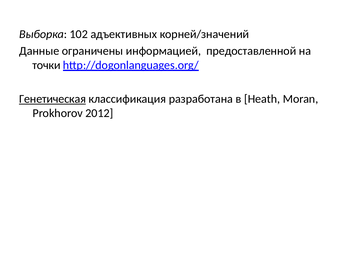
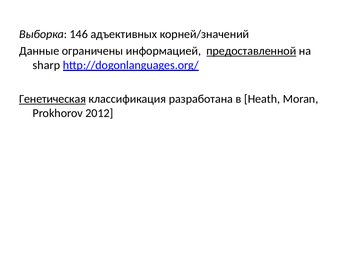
102: 102 -> 146 (79, 34)
предоставленной underline: none -> present (251, 51)
точки: точки -> sharp (46, 65)
